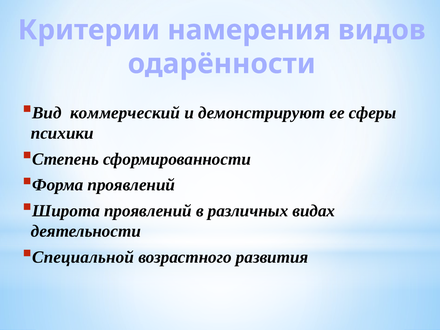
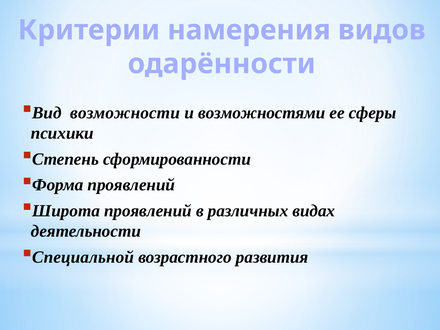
коммерческий: коммерческий -> возможности (125, 113)
демонстрируют: демонстрируют -> возможностями (262, 113)
